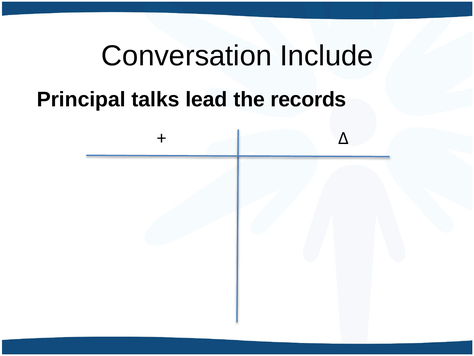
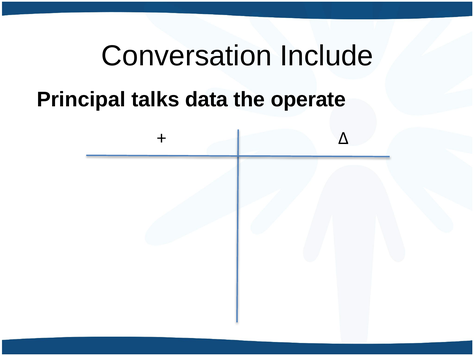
lead: lead -> data (207, 99)
records: records -> operate (308, 99)
